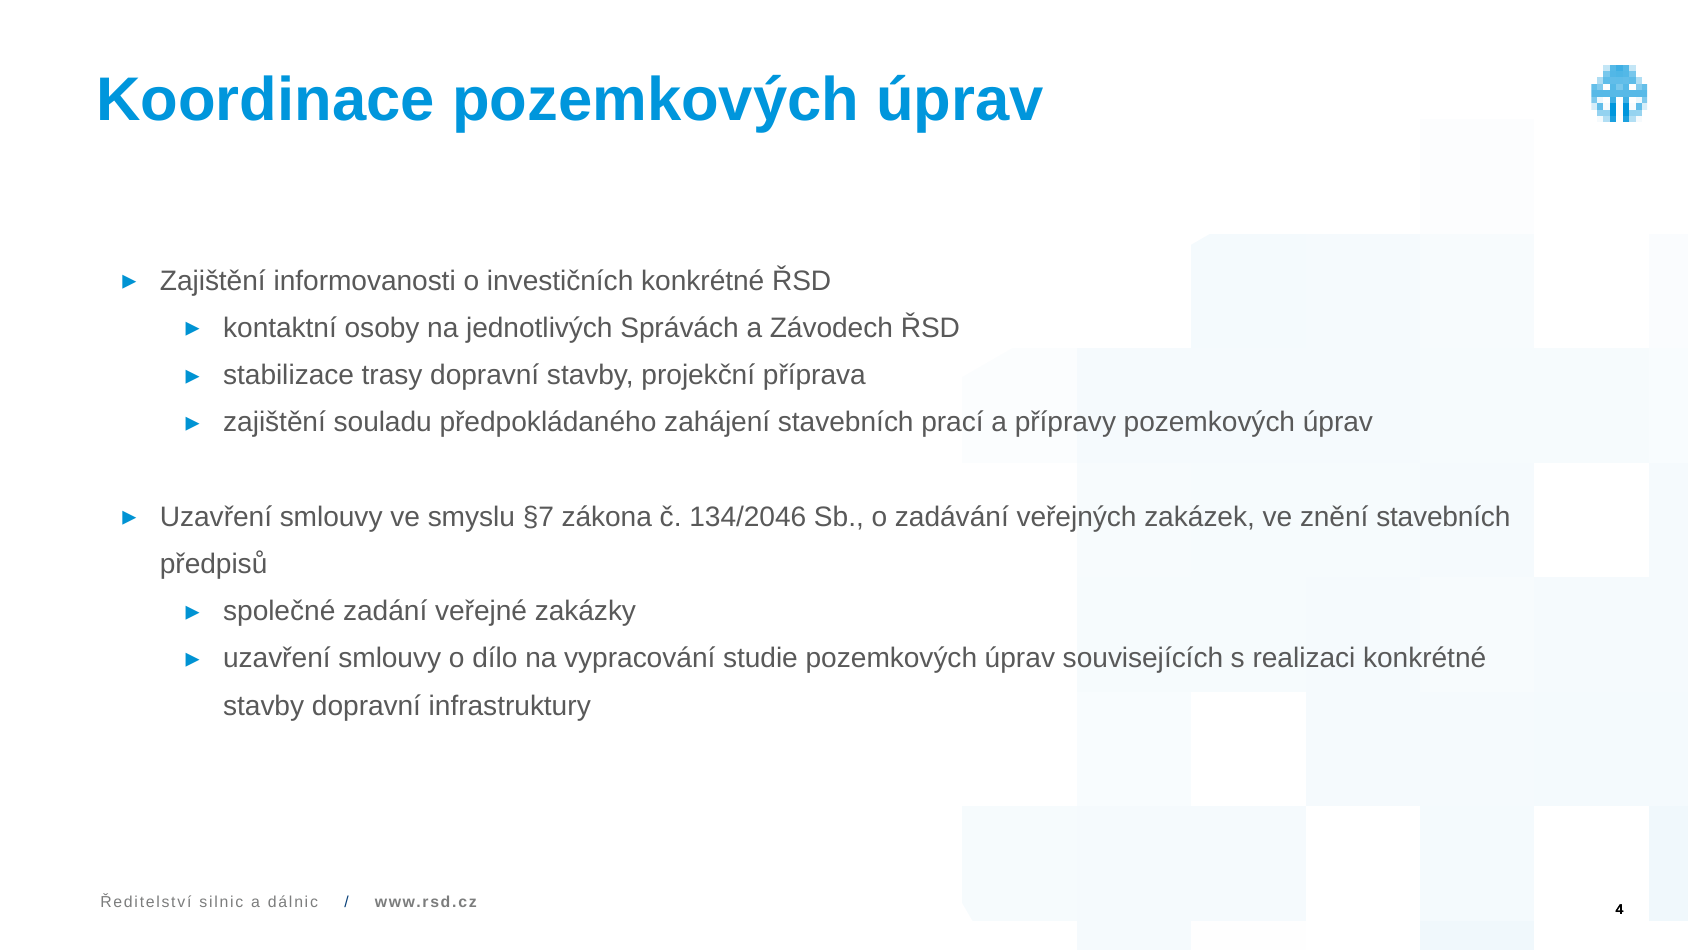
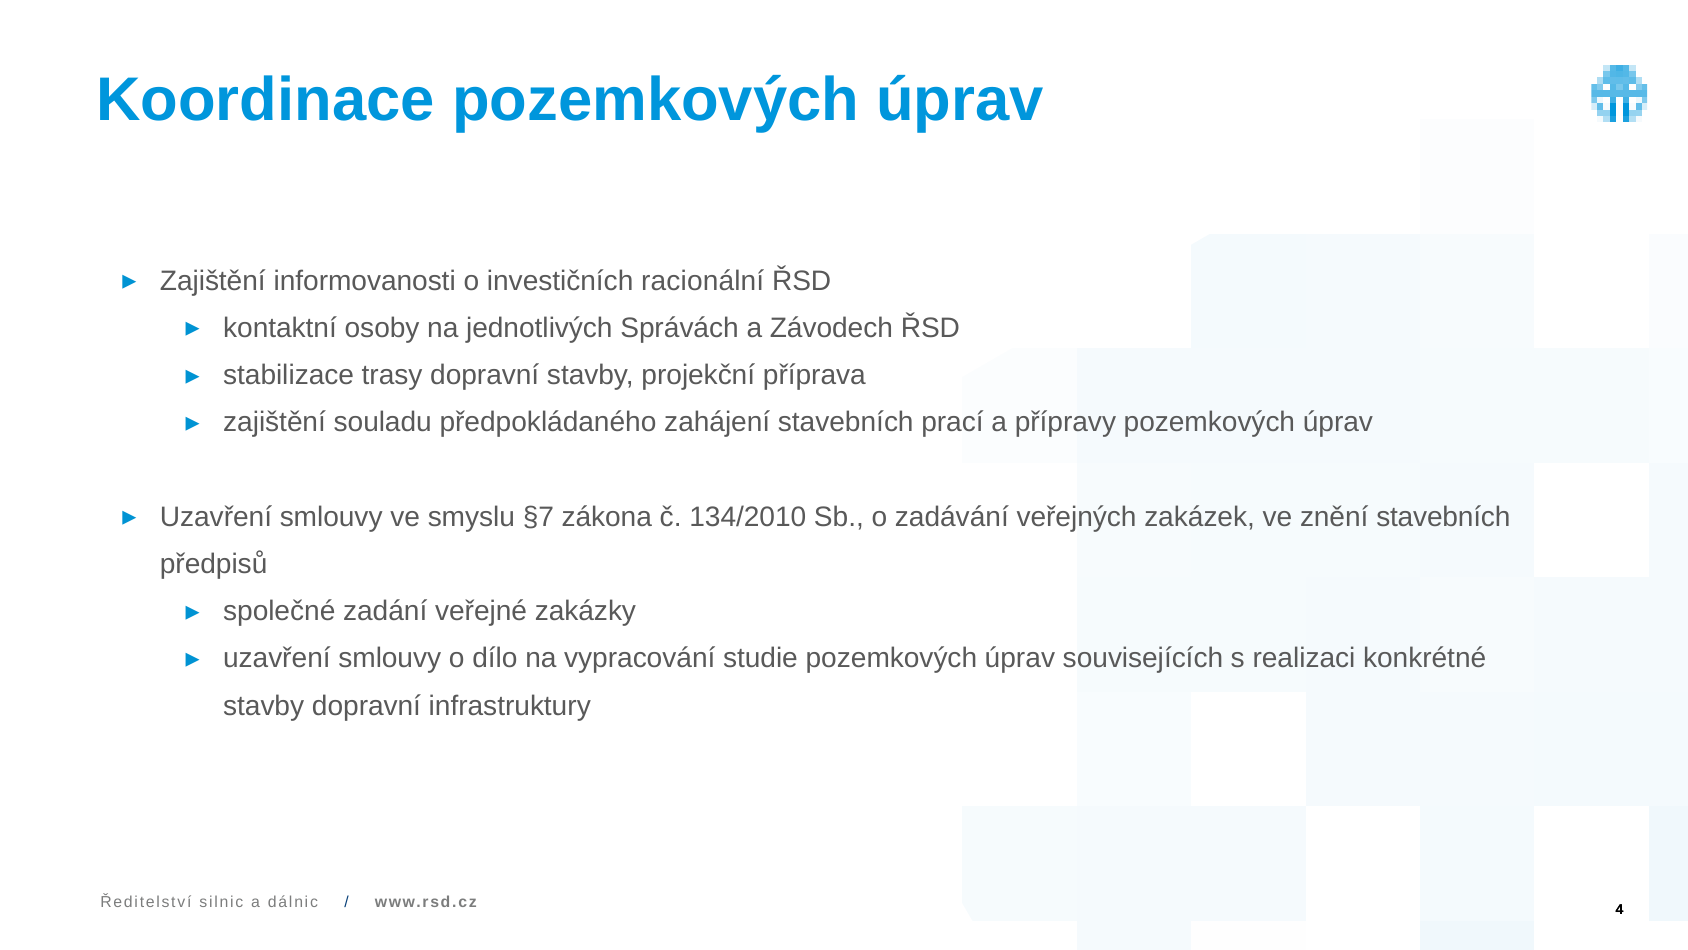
investičních konkrétné: konkrétné -> racionální (703, 281)
134/2046: 134/2046 -> 134/2010 (748, 517)
